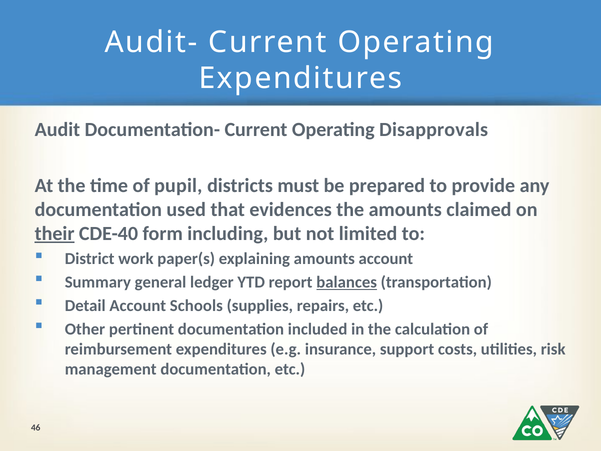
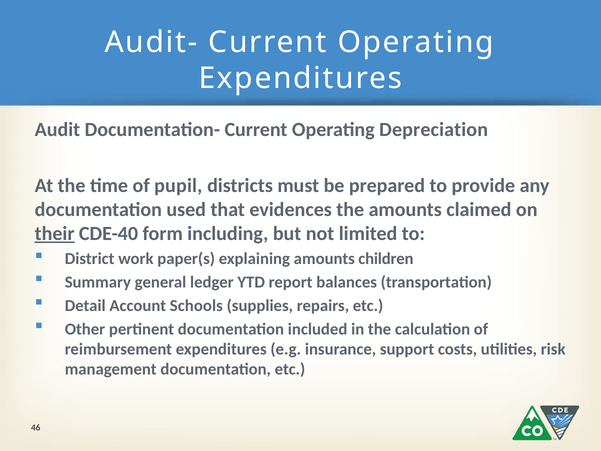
Disapprovals: Disapprovals -> Depreciation (434, 129)
amounts account: account -> children (386, 259)
balances underline: present -> none (347, 282)
